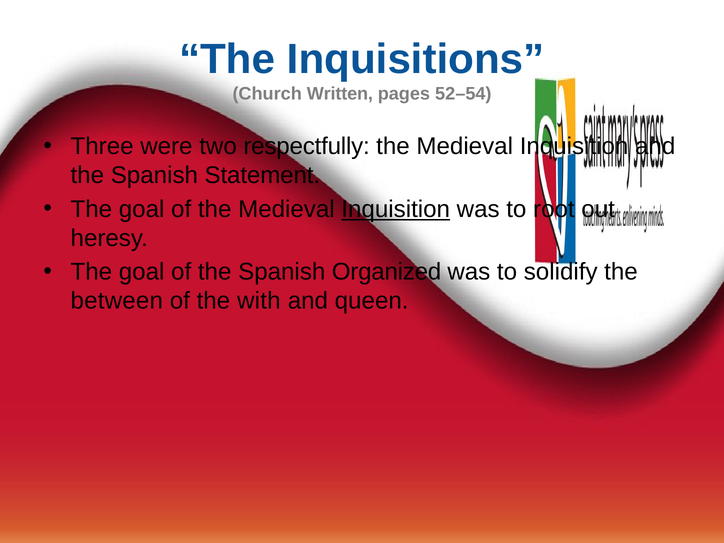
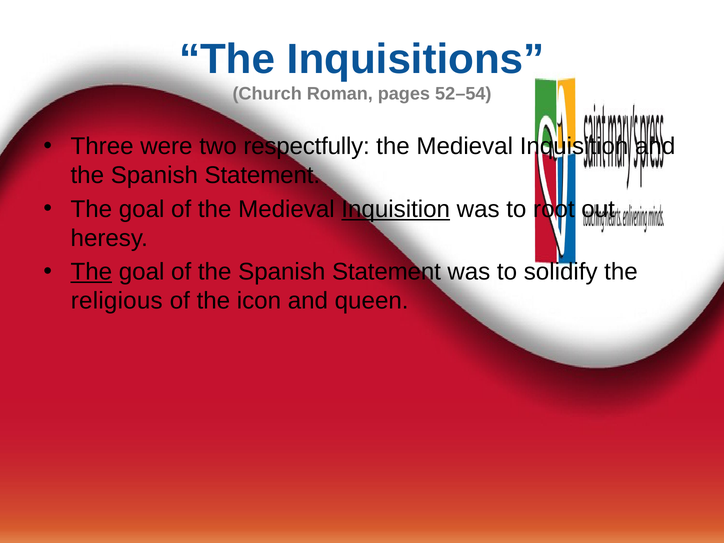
Written: Written -> Roman (340, 94)
The underline: none -> present (91, 272)
of the Spanish Organized: Organized -> Statement (386, 272)
between: between -> religious (117, 301)
with: with -> icon (259, 301)
